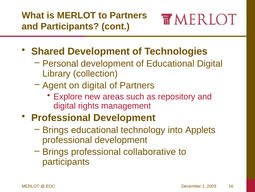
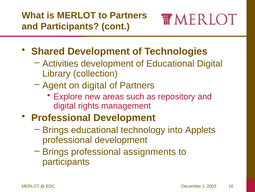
Personal: Personal -> Activities (60, 63)
collaborative: collaborative -> assignments (150, 151)
